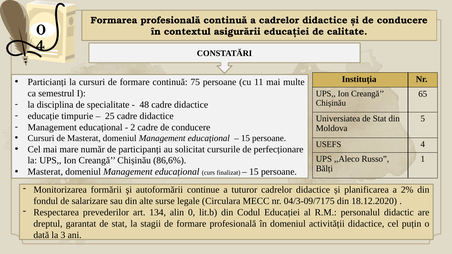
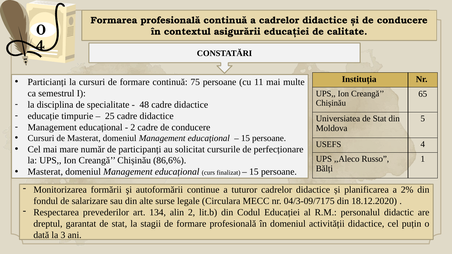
alin 0: 0 -> 2 (192, 213)
